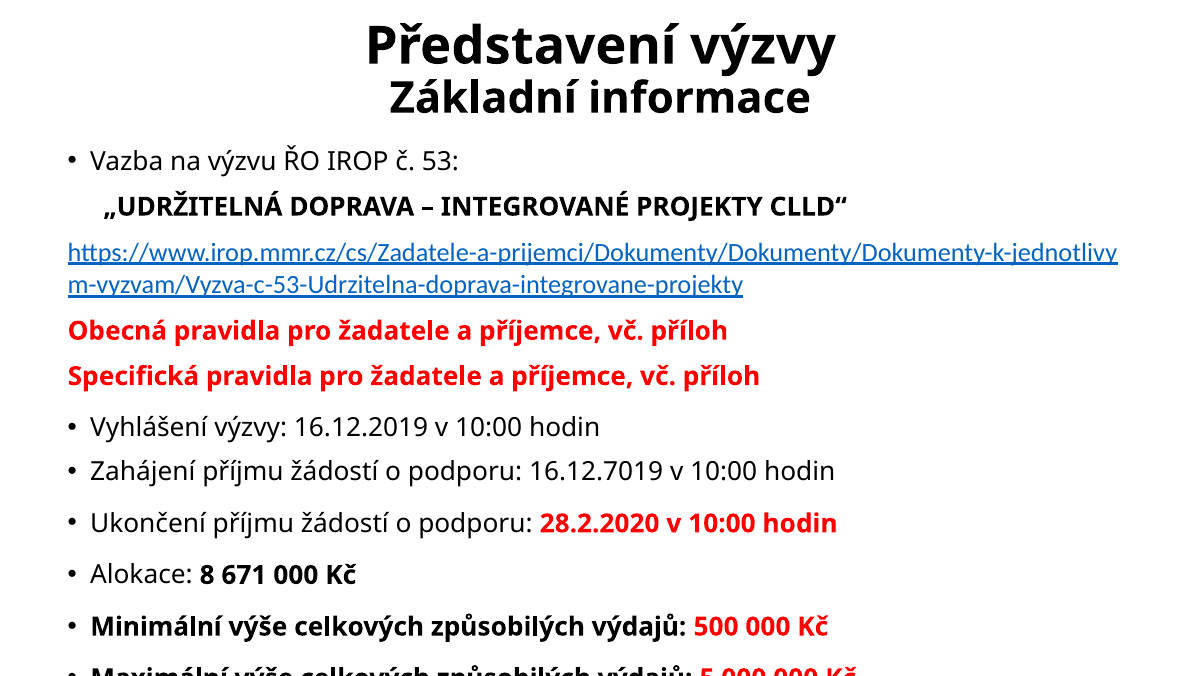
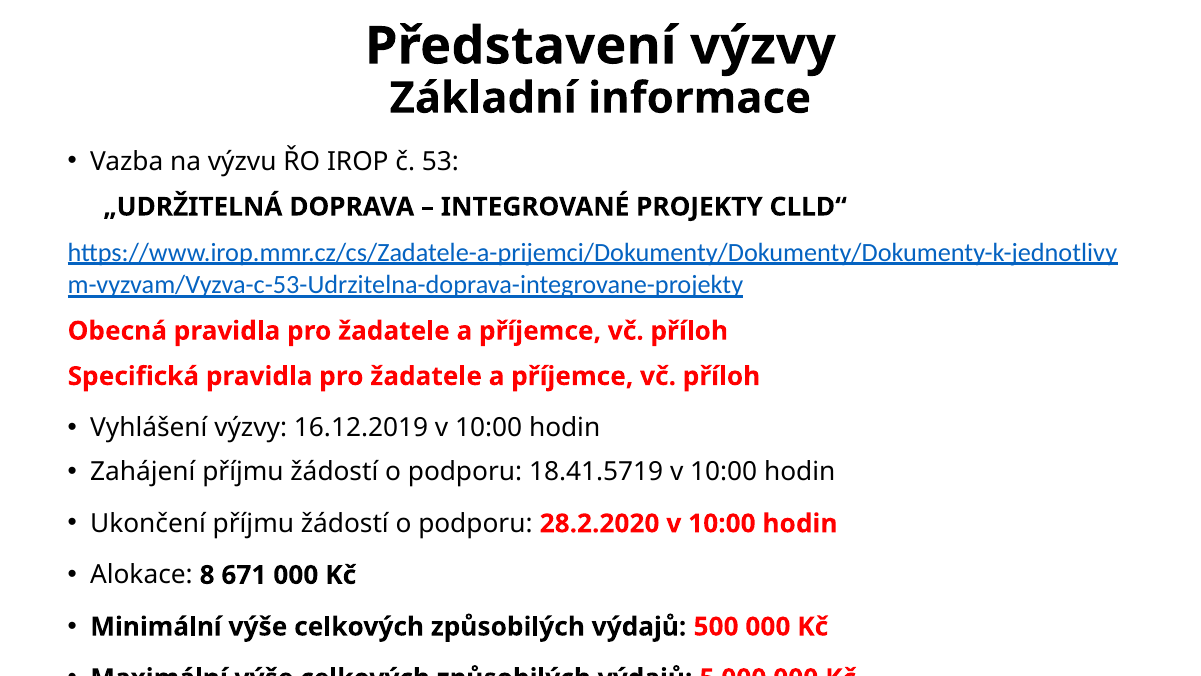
16.12.7019: 16.12.7019 -> 18.41.5719 (596, 472)
